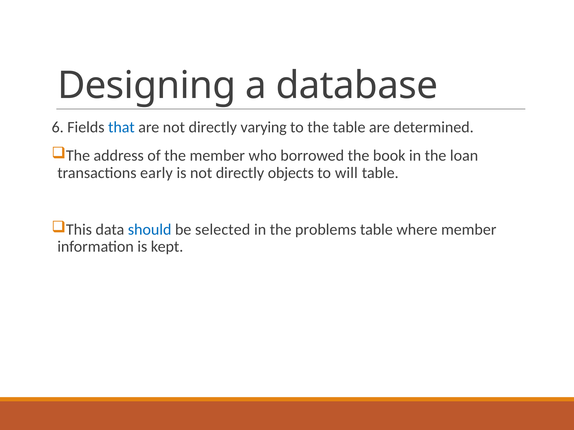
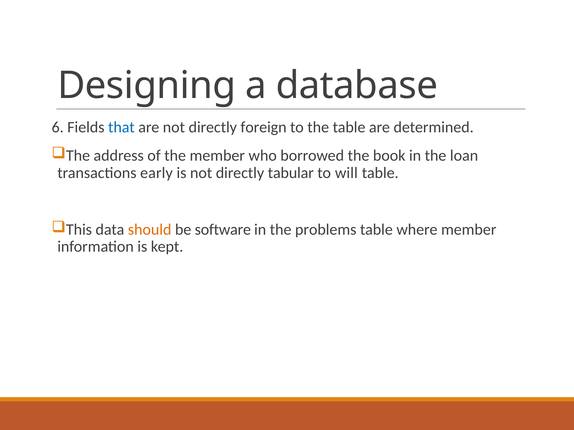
varying: varying -> foreign (264, 127)
objects: objects -> tabular (291, 173)
should colour: blue -> orange (150, 230)
selected: selected -> software (223, 230)
